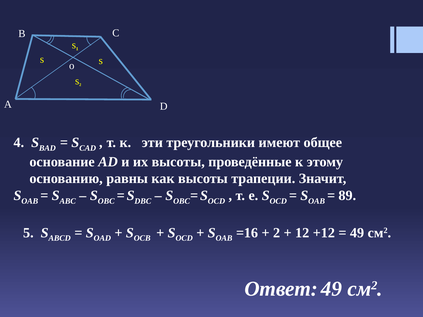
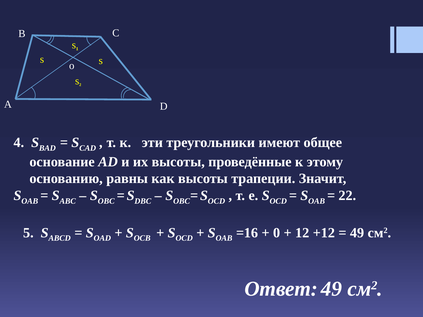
89: 89 -> 22 (347, 196)
2: 2 -> 0 (277, 233)
